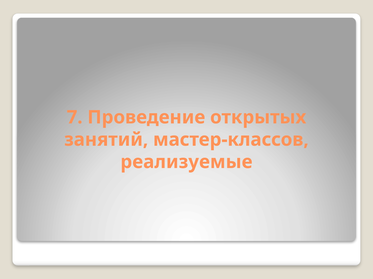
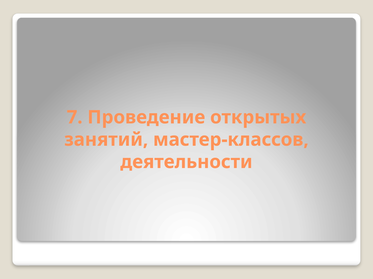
реализуемые: реализуемые -> деятельности (186, 162)
